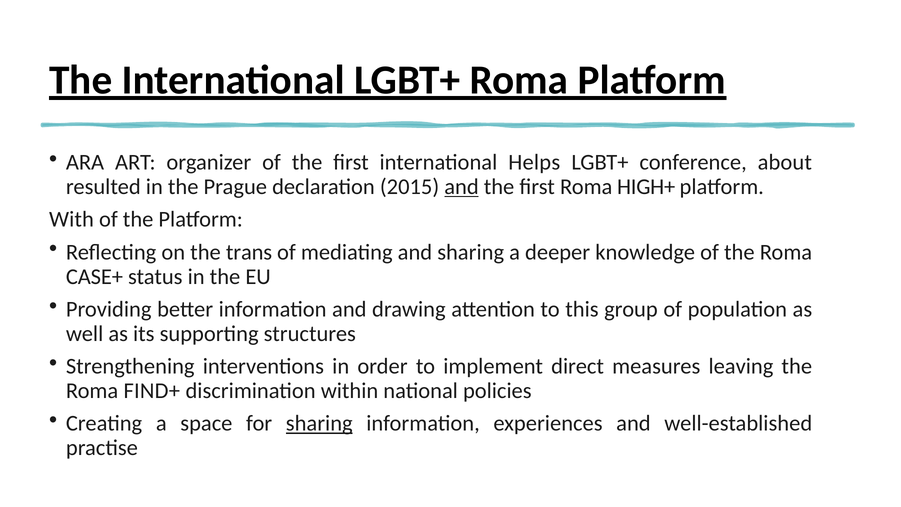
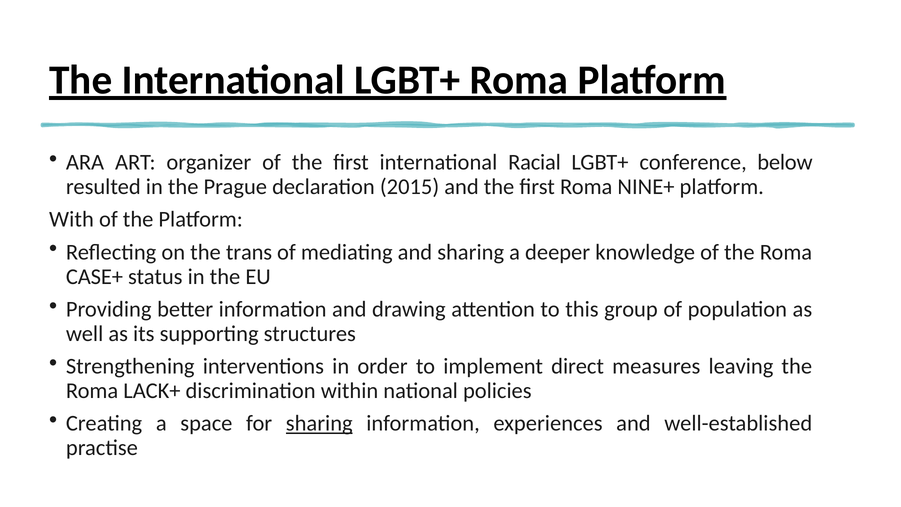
Helps: Helps -> Racial (534, 162)
about: about -> below (785, 162)
and underline: present -> none (462, 187)
HIGH+: HIGH+ -> NINE+ (646, 187)
FIND+: FIND+ -> LACK+ (152, 391)
